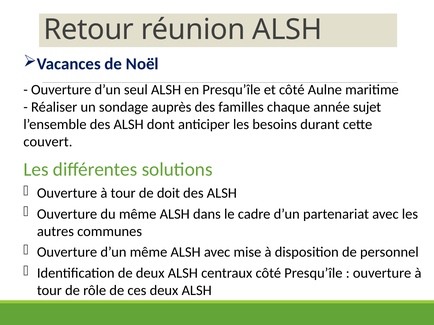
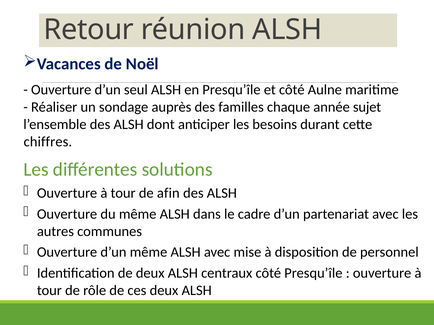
couvert: couvert -> chiffres (48, 142)
doit: doit -> afin (168, 193)
